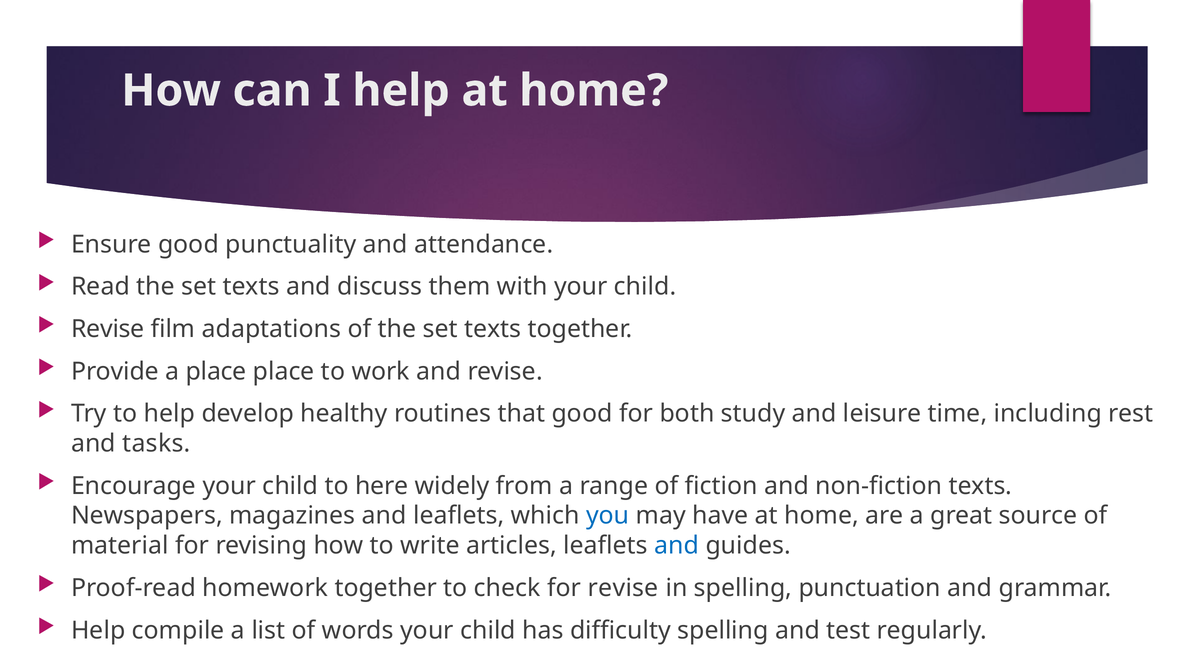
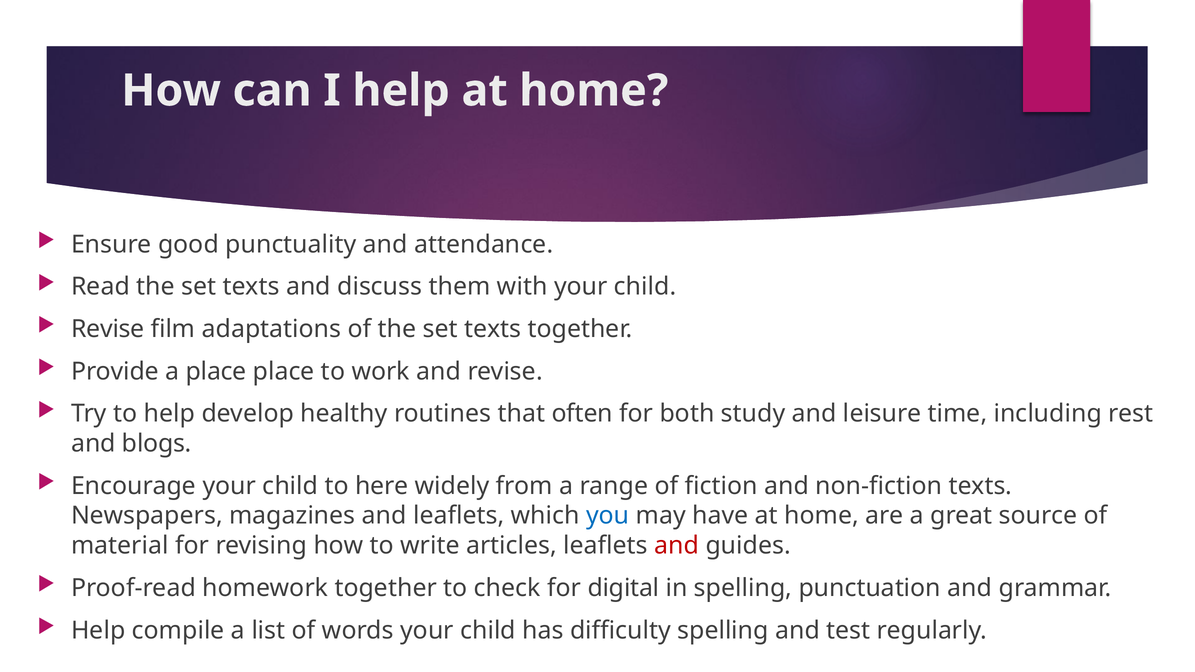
that good: good -> often (582, 414)
tasks: tasks -> blogs (157, 444)
and colour: blue -> red (677, 546)
for revise: revise -> digital (623, 588)
